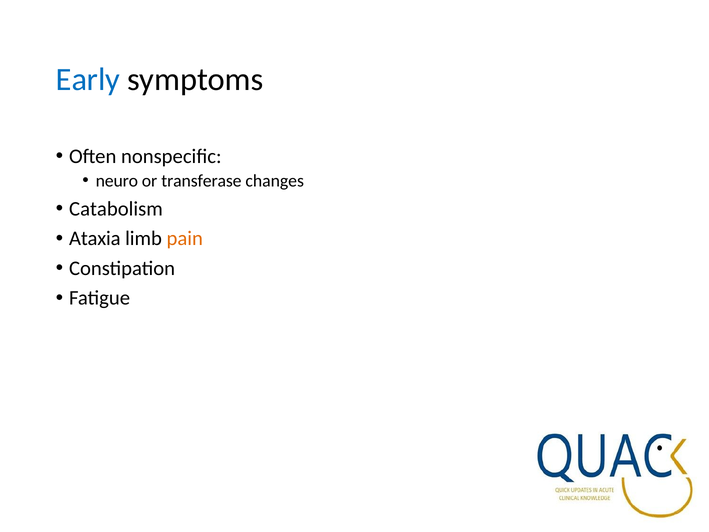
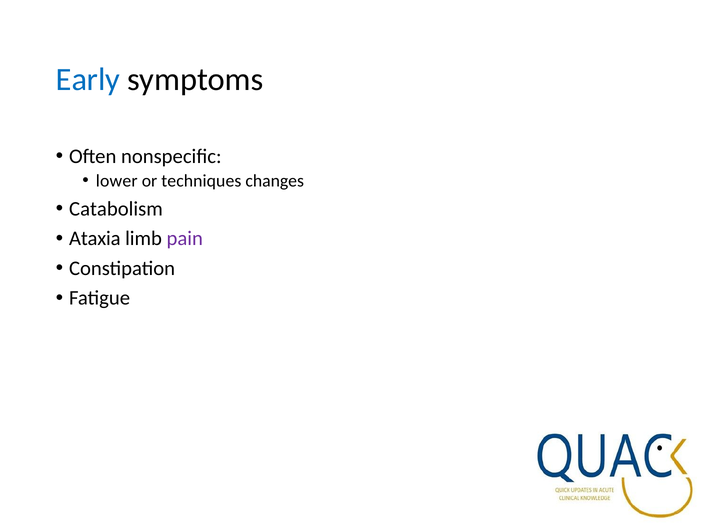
neuro: neuro -> lower (117, 181)
transferase: transferase -> techniques (201, 181)
pain colour: orange -> purple (185, 238)
